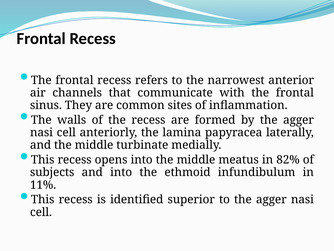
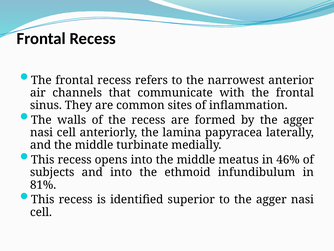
82%: 82% -> 46% (288, 160)
11%: 11% -> 81% (43, 185)
